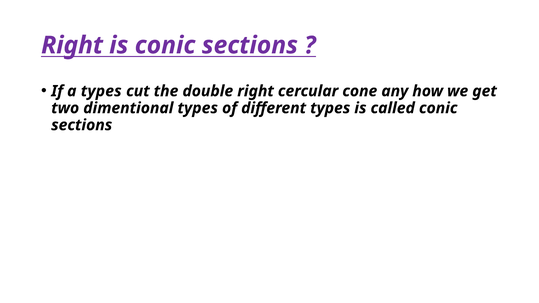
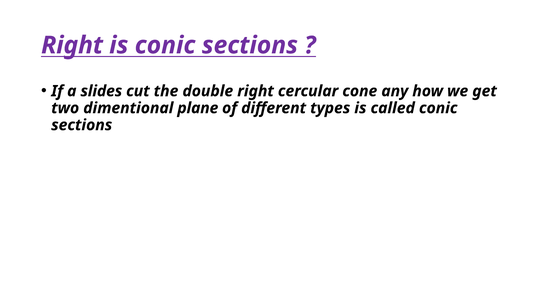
a types: types -> slides (101, 91)
dimentional types: types -> plane (198, 108)
